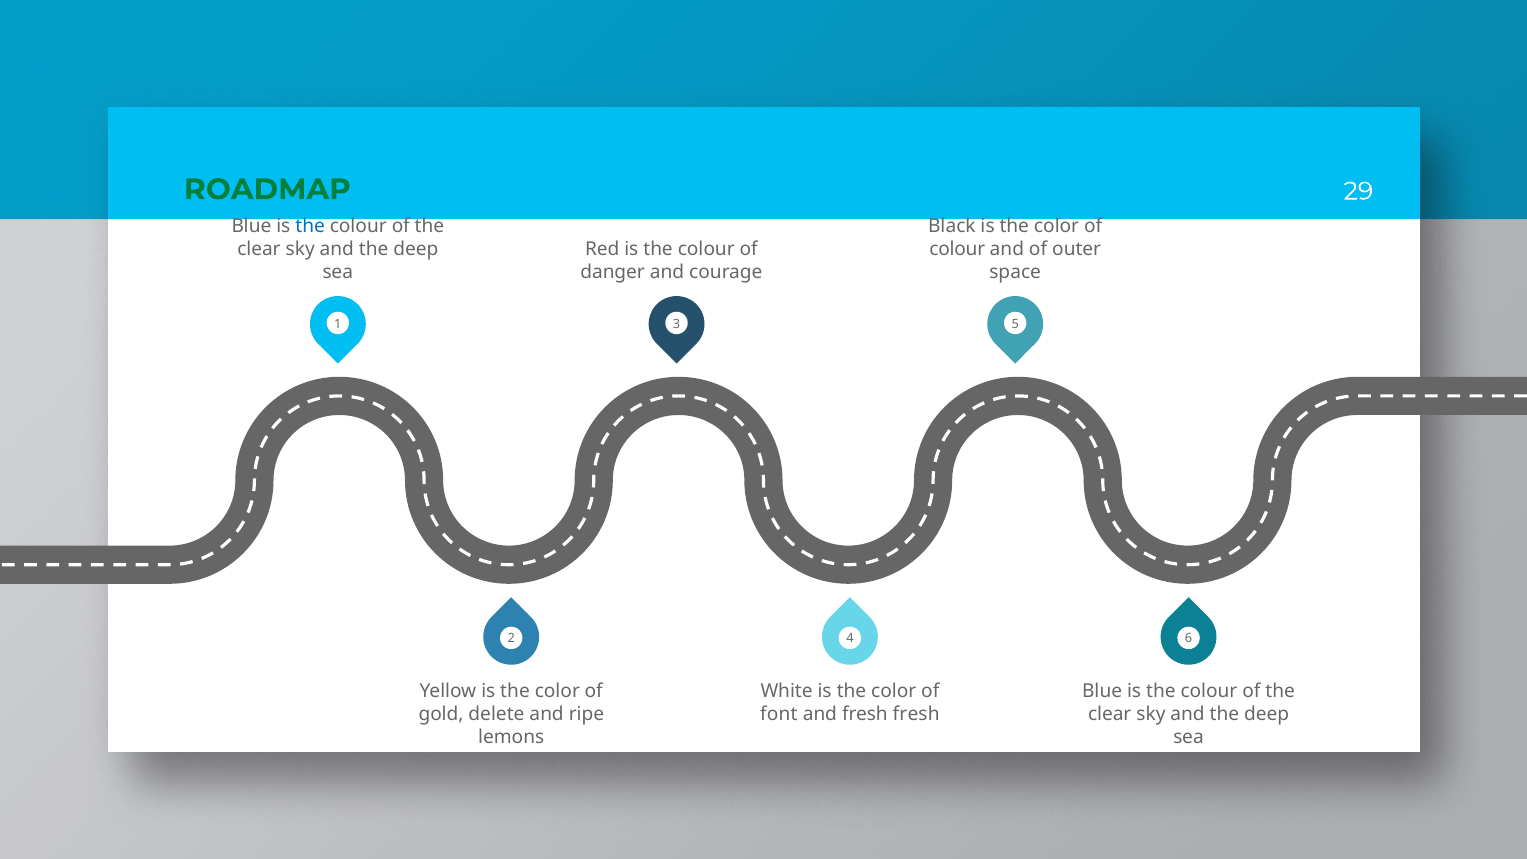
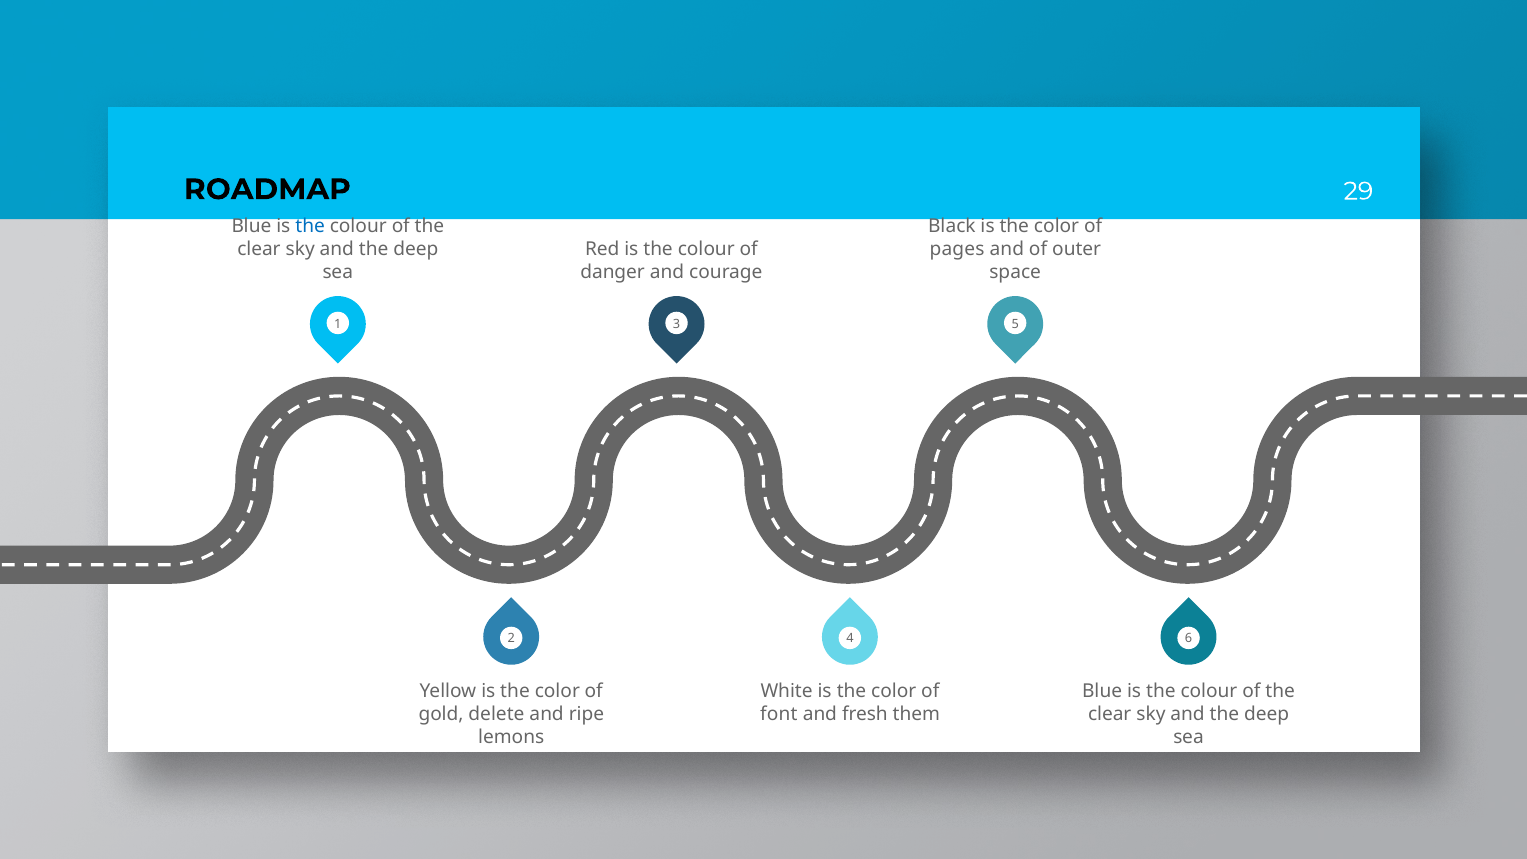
ROADMAP colour: green -> black (267, 189)
colour: colour -> pages (957, 249)
fresh fresh: fresh -> them (916, 714)
